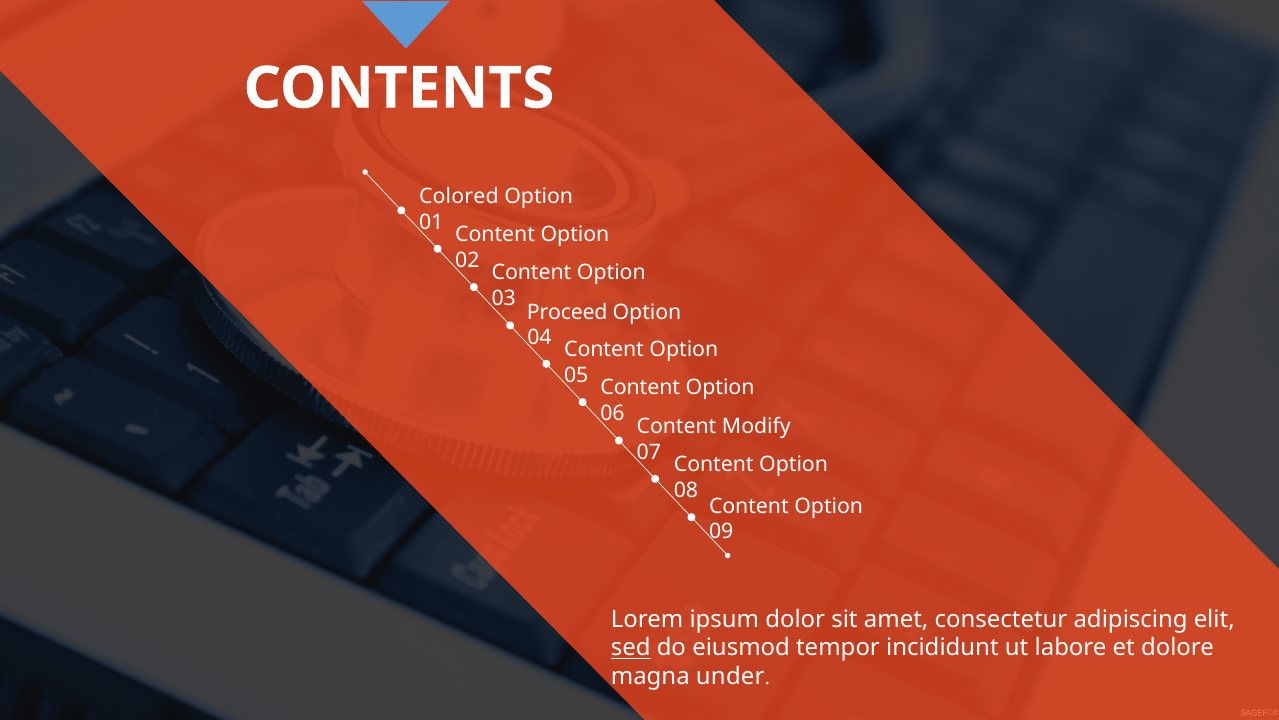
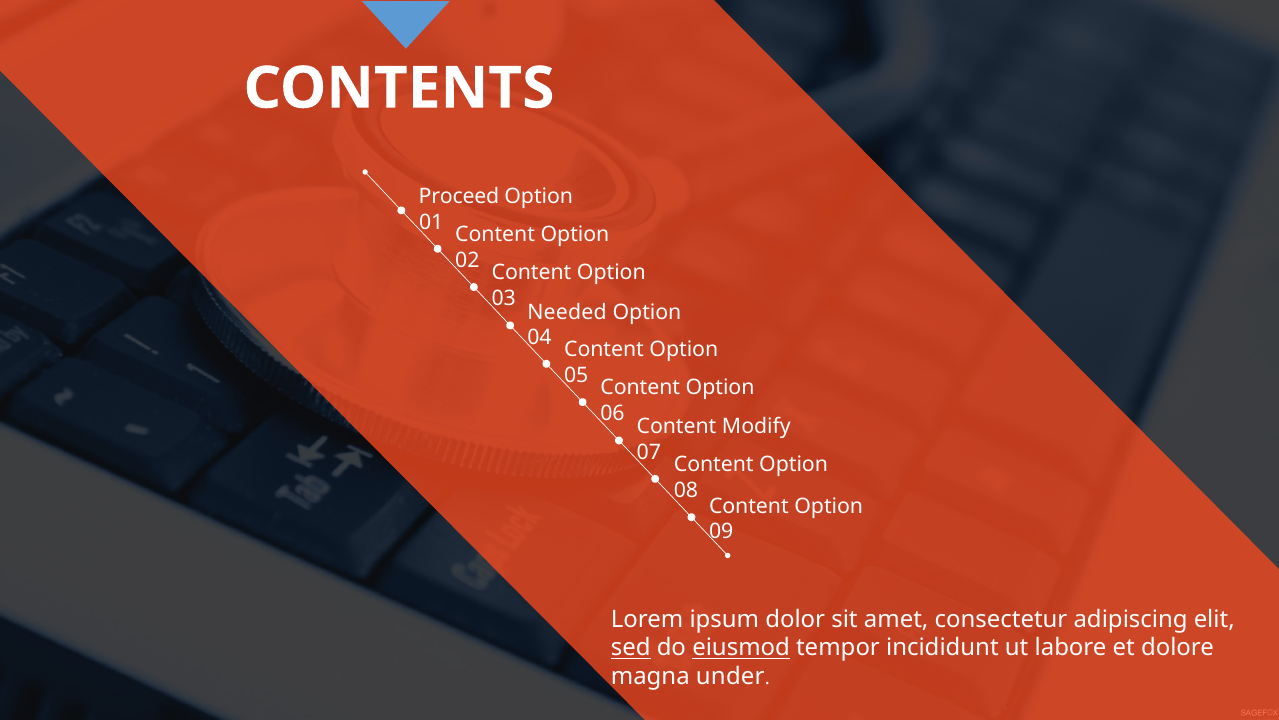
Colored: Colored -> Proceed (459, 196)
Proceed: Proceed -> Needed (567, 312)
eiusmod underline: none -> present (741, 648)
